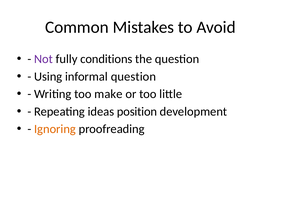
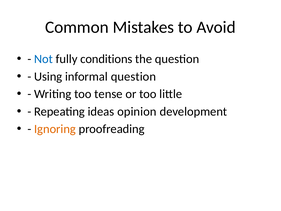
Not colour: purple -> blue (43, 59)
make: make -> tense (108, 94)
position: position -> opinion (137, 111)
